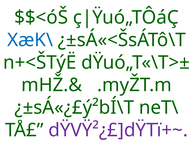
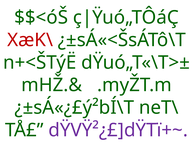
XæK\ colour: blue -> red (30, 40)
